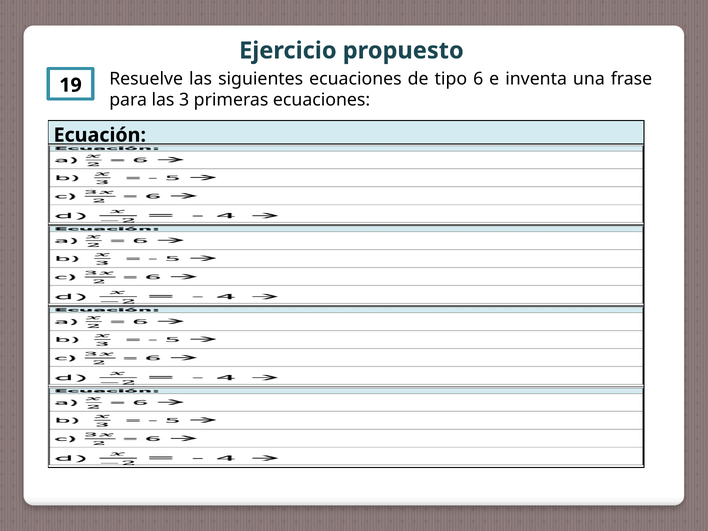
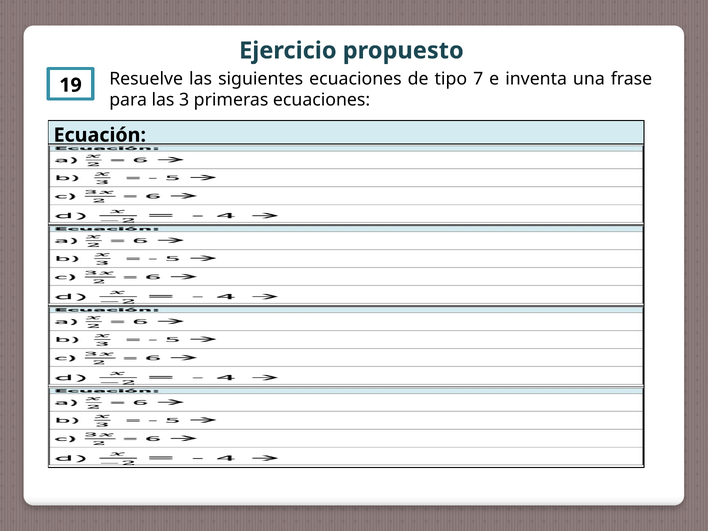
6: 6 -> 7 (478, 79)
